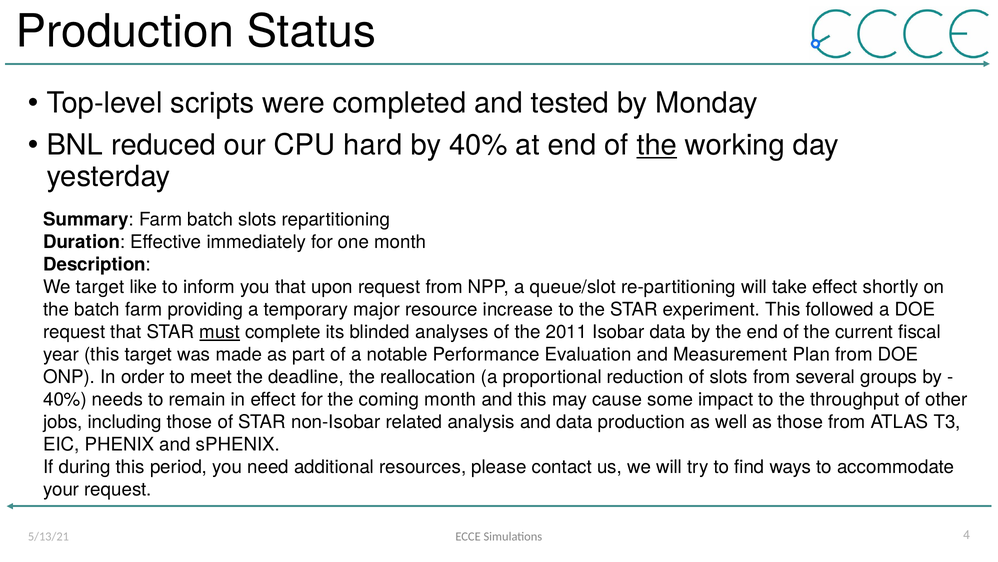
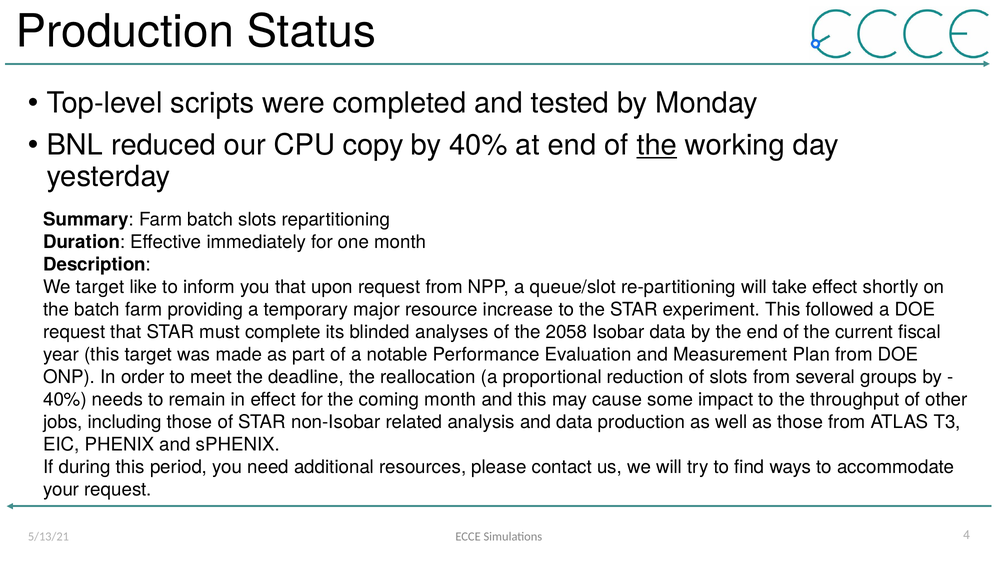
hard: hard -> copy (373, 145)
must underline: present -> none (220, 332)
2011: 2011 -> 2058 (566, 332)
